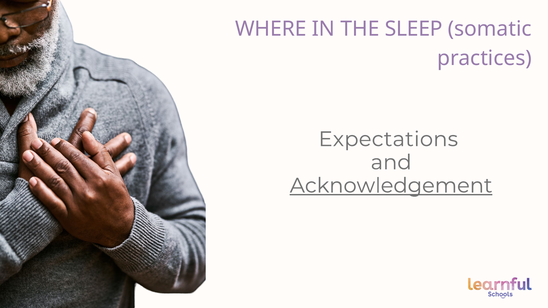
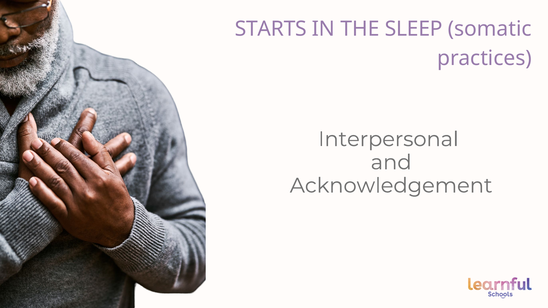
WHERE: WHERE -> STARTS (271, 29)
Expectations: Expectations -> Interpersonal (388, 139)
Acknowledgement underline: present -> none (391, 186)
